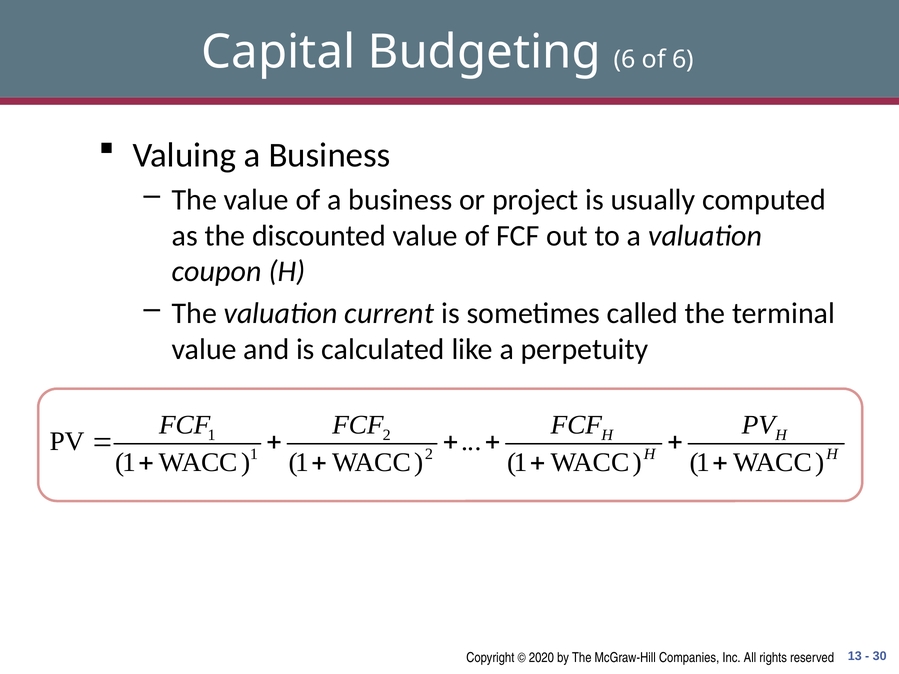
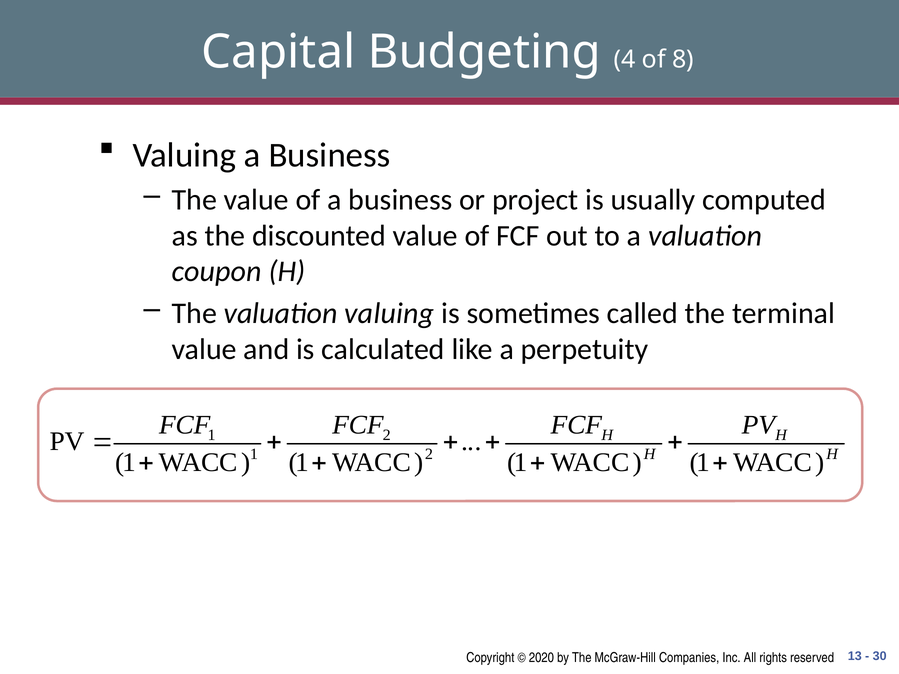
Budgeting 6: 6 -> 4 (625, 59)
of 6: 6 -> 8 (683, 59)
valuation current: current -> valuing (389, 314)
